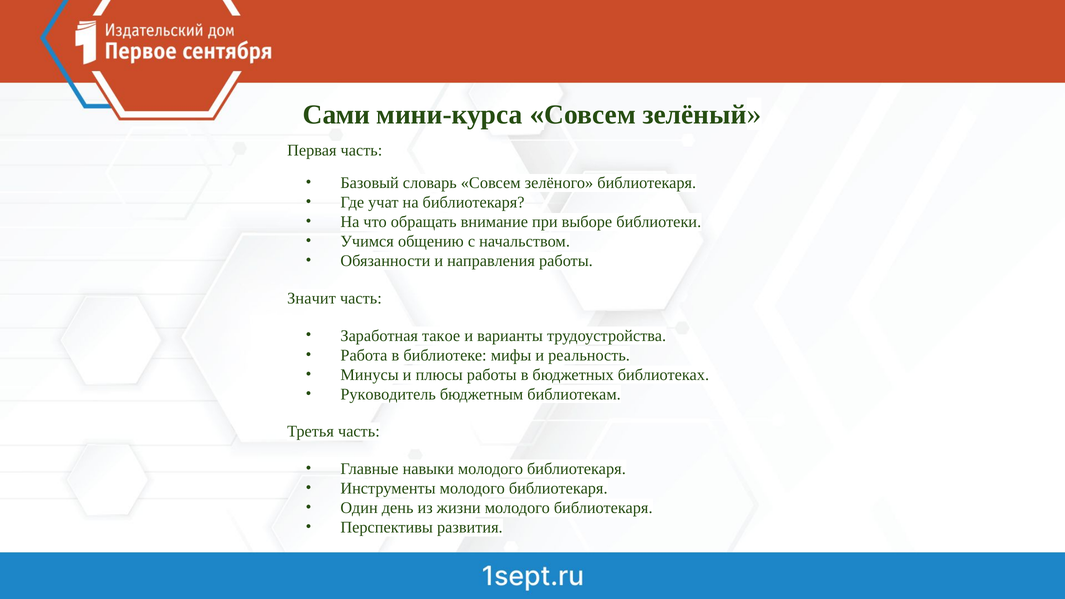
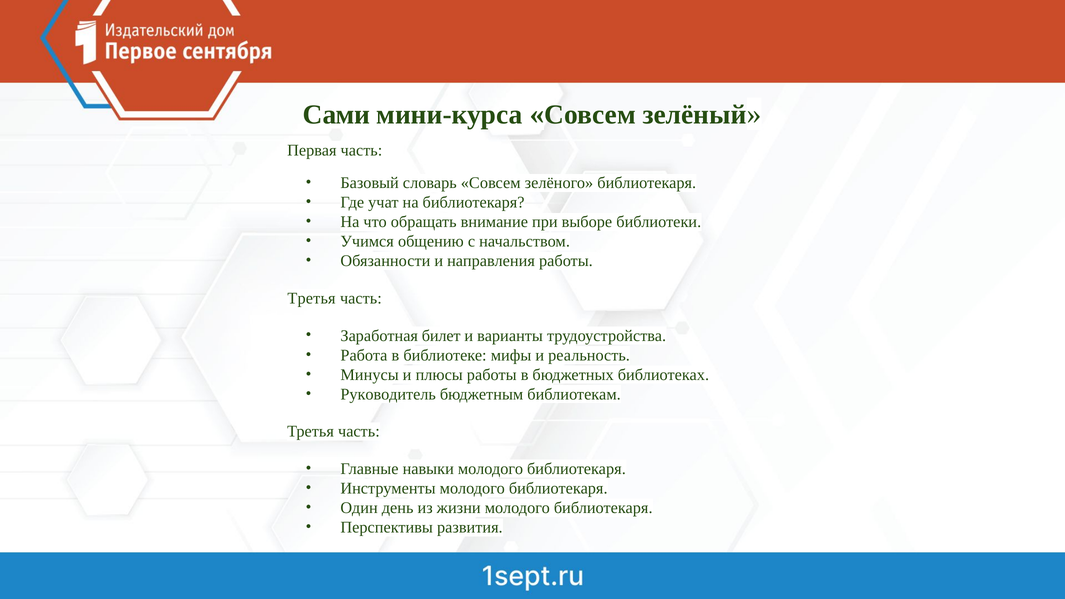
Значит: Значит -> Третья (312, 298)
такое: такое -> билет (441, 336)
